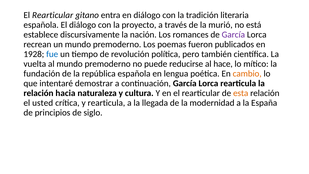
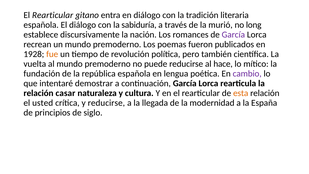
proyecto: proyecto -> sabiduría (139, 25)
está: está -> long (254, 25)
fue colour: blue -> orange (52, 54)
cambio colour: orange -> purple (247, 74)
hacia: hacia -> casar (65, 93)
y rearticula: rearticula -> reducirse (106, 103)
